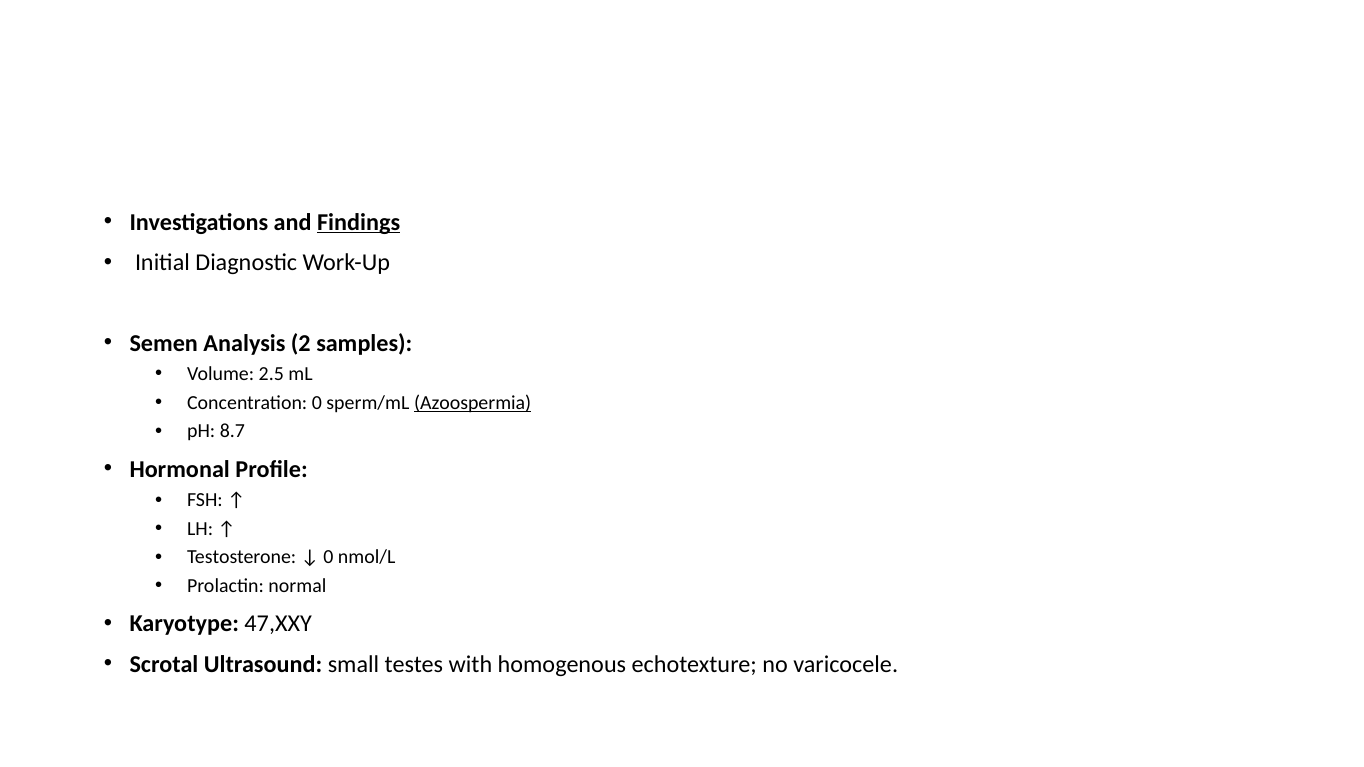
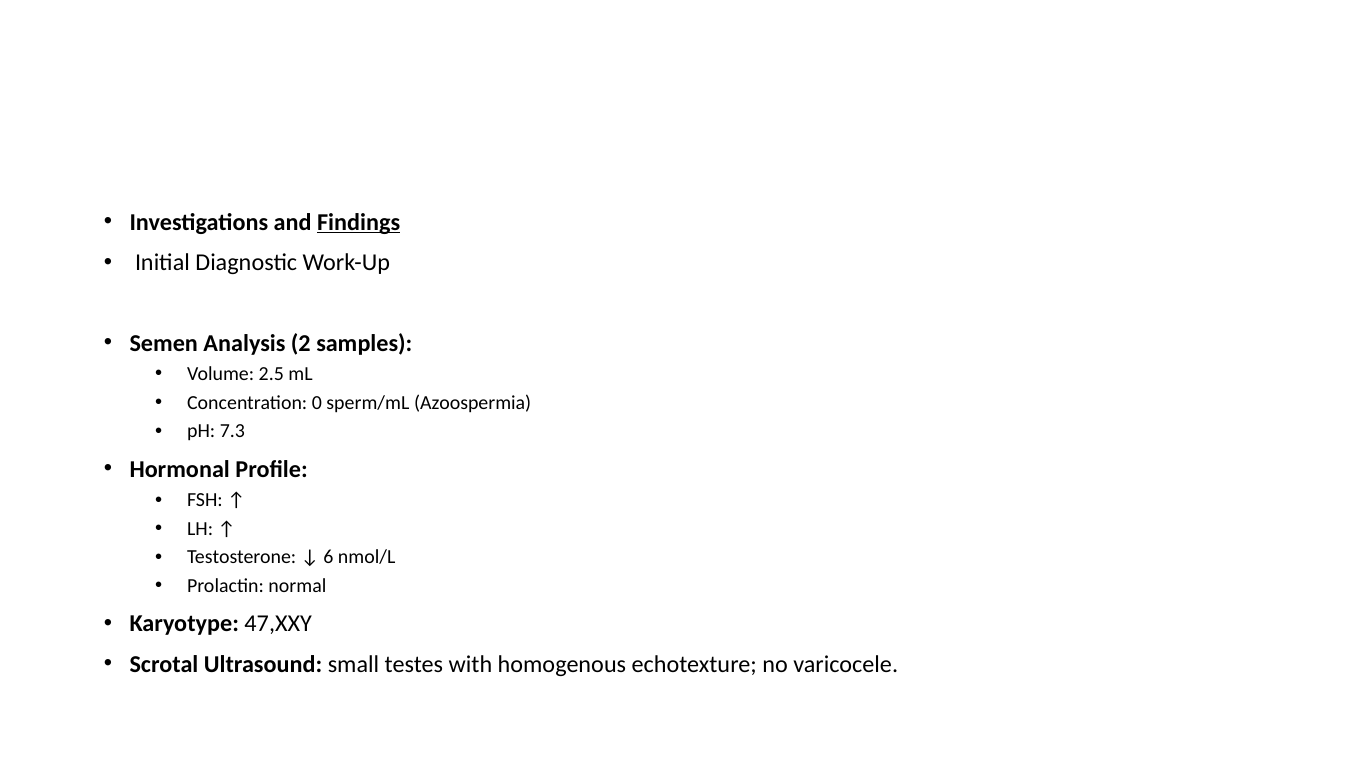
Azoospermia underline: present -> none (473, 403)
8.7: 8.7 -> 7.3 (232, 431)
0: 0 -> 6 (328, 557)
